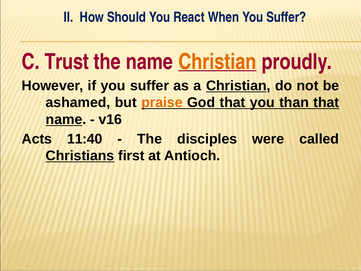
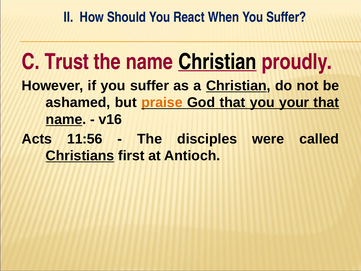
Christian colour: orange -> black (217, 62)
than: than -> your (294, 102)
11:40: 11:40 -> 11:56 (85, 139)
